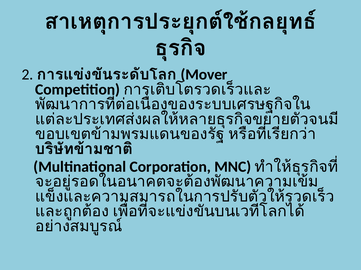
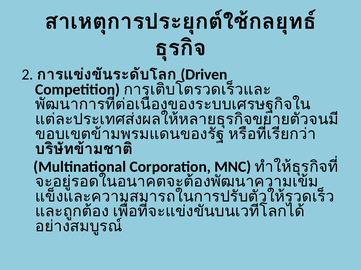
Mover: Mover -> Driven (204, 75)
